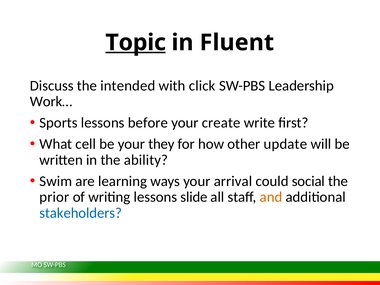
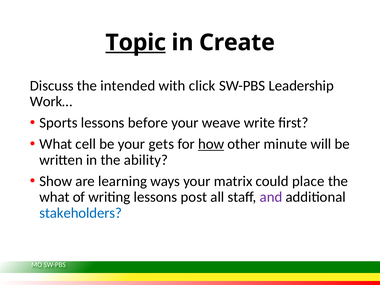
Fluent: Fluent -> Create (237, 43)
create: create -> weave (221, 123)
they: they -> gets (161, 144)
how underline: none -> present (211, 144)
update: update -> minute (285, 144)
Swim: Swim -> Show (56, 181)
arrival: arrival -> matrix (233, 181)
social: social -> place (308, 181)
prior: prior -> what (54, 197)
slide: slide -> post (194, 197)
and colour: orange -> purple (271, 197)
